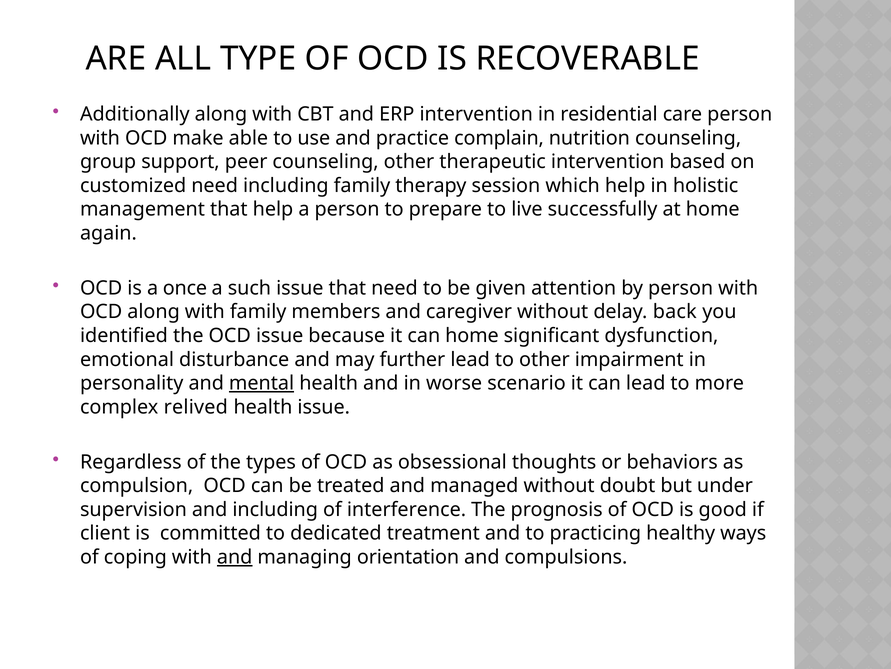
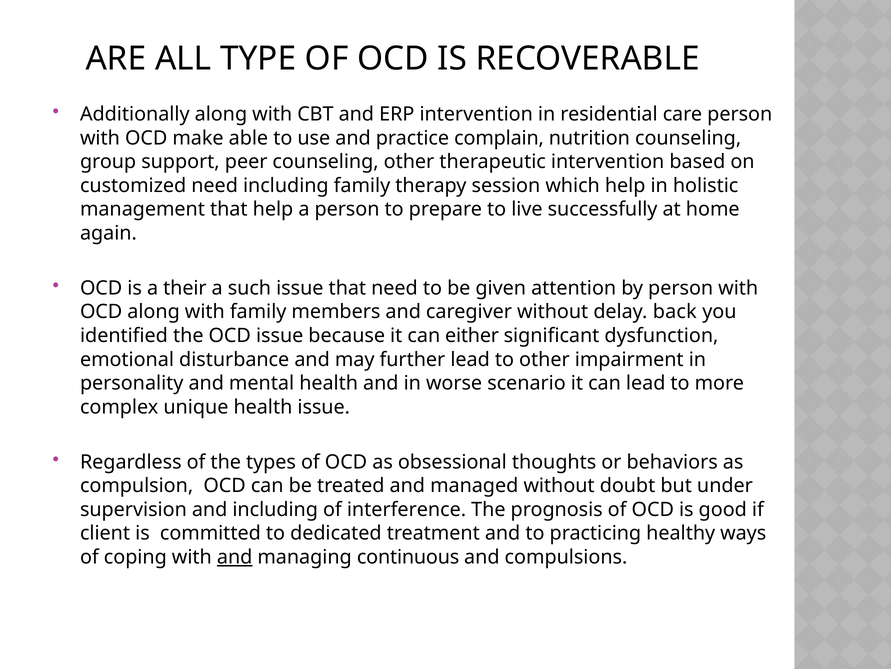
once: once -> their (185, 288)
can home: home -> either (472, 335)
mental underline: present -> none (262, 383)
relived: relived -> unique (196, 407)
orientation: orientation -> continuous (408, 557)
